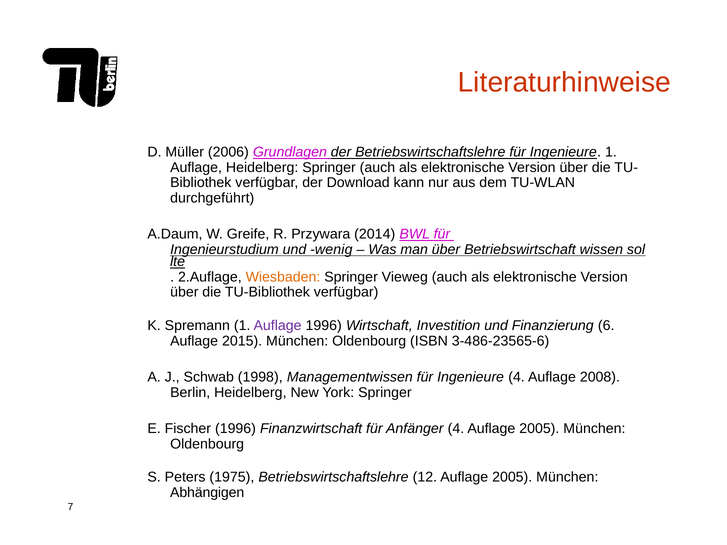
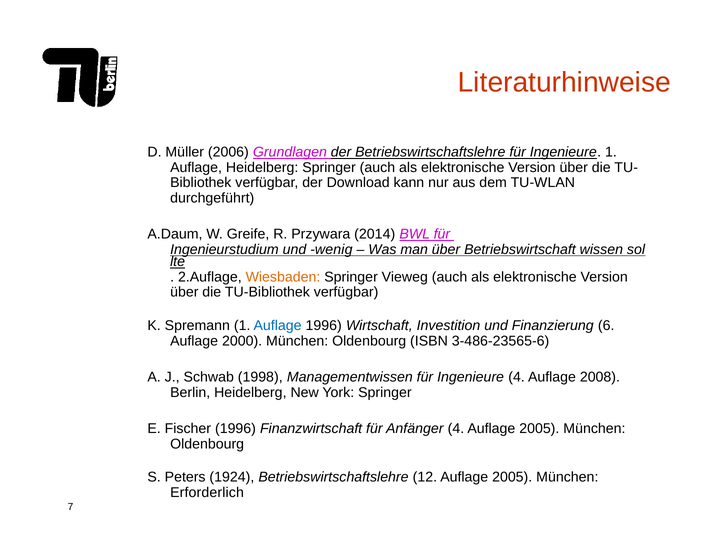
Auflage colour: purple -> blue (278, 326)
2015: 2015 -> 2000 (242, 341)
1975: 1975 -> 1924 (232, 477)
Abhängigen: Abhängigen -> Erforderlich (207, 493)
